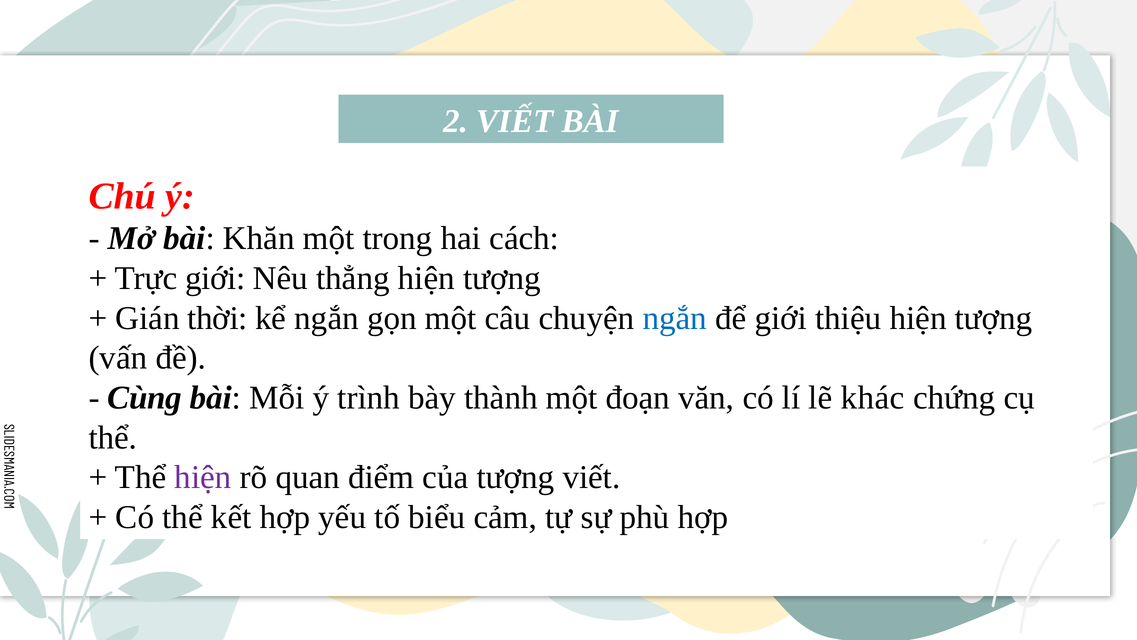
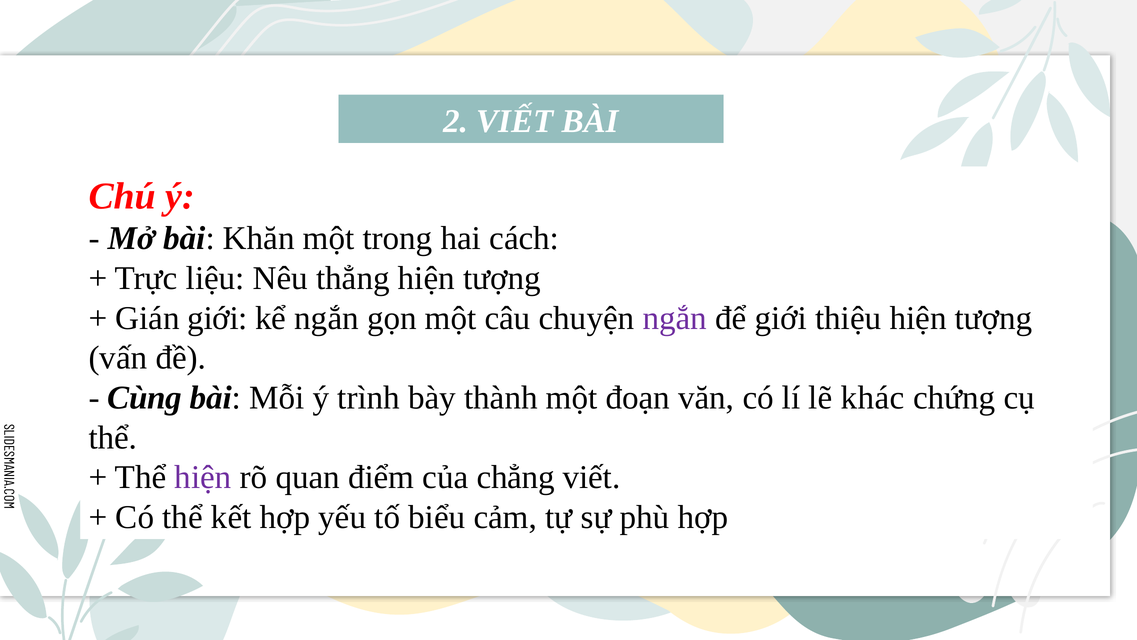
Trực giới: giới -> liệu (215, 278)
Gián thời: thời -> giới (218, 318)
ngắn colour: blue -> purple (675, 318)
của tượng: tượng -> chẳng (516, 477)
